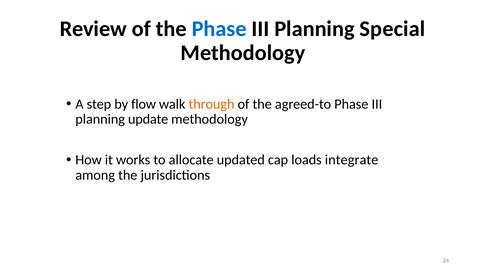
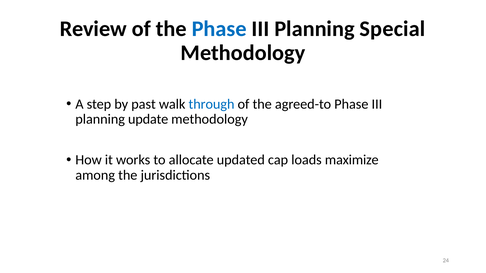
flow: flow -> past (144, 104)
through colour: orange -> blue (212, 104)
integrate: integrate -> maximize (352, 160)
